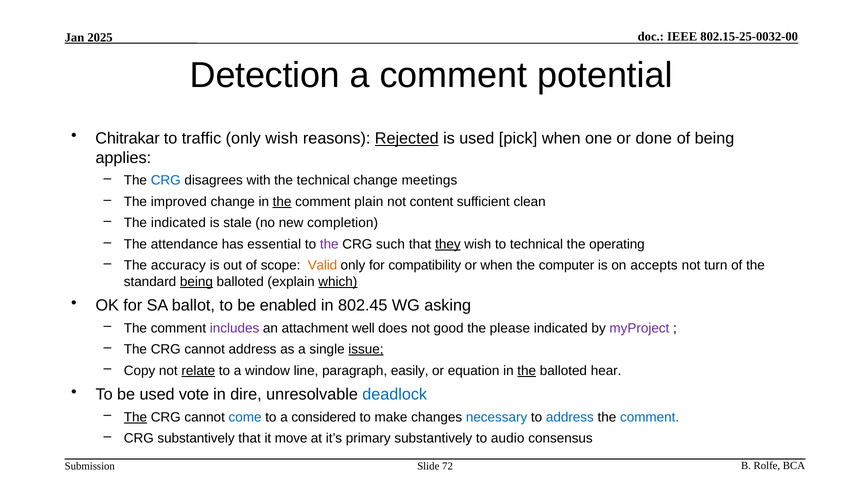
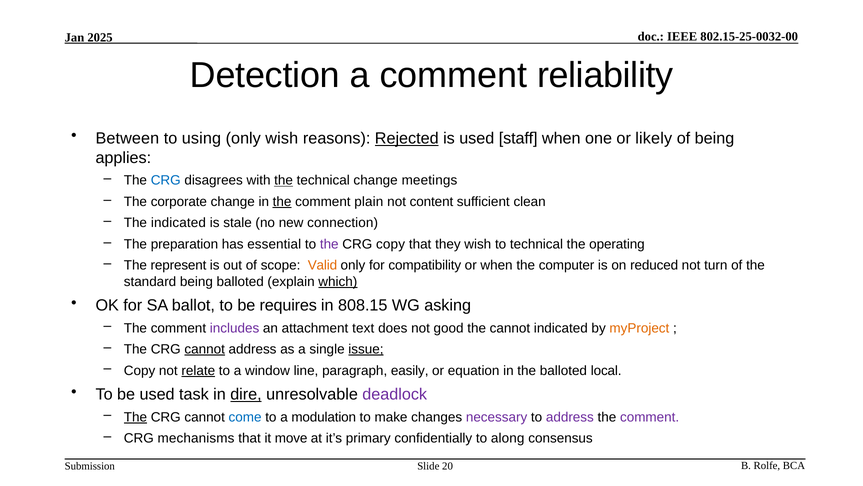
potential: potential -> reliability (605, 75)
Chitrakar: Chitrakar -> Between (127, 138)
traffic: traffic -> using (201, 138)
pick: pick -> staff (518, 138)
done: done -> likely (654, 138)
the underline: none -> present (284, 180)
improved: improved -> corporate (179, 201)
completion: completion -> connection (343, 223)
attendance: attendance -> preparation (184, 244)
CRG such: such -> copy (391, 244)
they underline: present -> none (448, 244)
accuracy: accuracy -> represent (179, 265)
accepts: accepts -> reduced (654, 265)
being underline: present -> none (196, 281)
enabled: enabled -> requires (288, 305)
802.45: 802.45 -> 808.15 (363, 305)
well: well -> text (363, 328)
the please: please -> cannot (510, 328)
myProject colour: purple -> orange (639, 328)
cannot underline: none -> present (205, 349)
the underline: present -> none (527, 370)
hear: hear -> local (606, 370)
vote: vote -> task (194, 394)
dire underline: none -> present (246, 394)
deadlock colour: blue -> purple (395, 394)
considered: considered -> modulation (324, 417)
necessary colour: blue -> purple (497, 417)
address colour: blue -> purple (570, 417)
comment colour: blue -> purple (650, 417)
CRG substantively: substantively -> mechanisms (196, 438)
primary substantively: substantively -> confidentially (433, 438)
audio: audio -> along (508, 438)
72: 72 -> 20 (448, 466)
